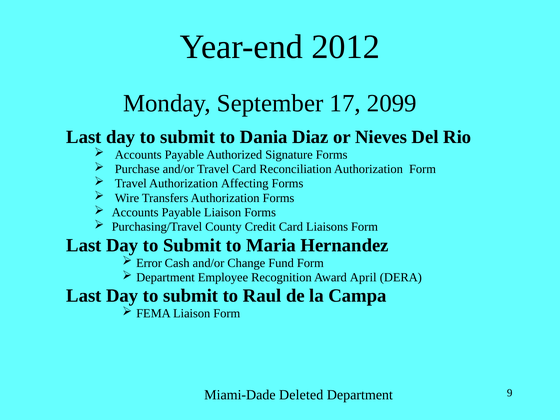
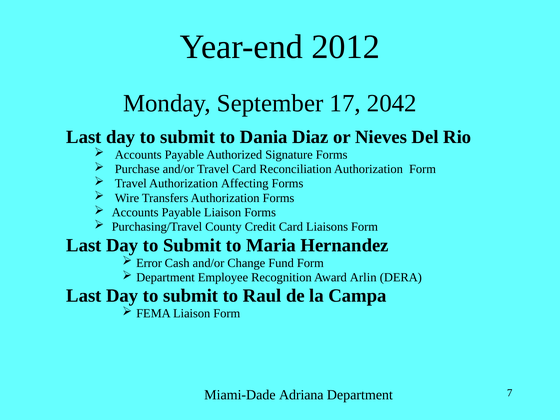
2099: 2099 -> 2042 (392, 103)
April: April -> Arlin (363, 277)
Deleted: Deleted -> Adriana (301, 395)
9: 9 -> 7 (510, 393)
